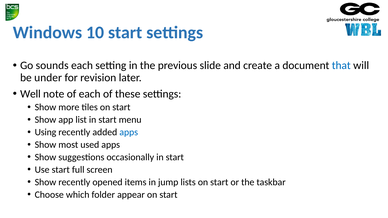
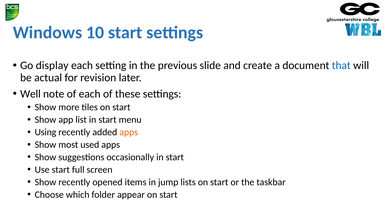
sounds: sounds -> display (52, 66)
under: under -> actual (48, 78)
apps colour: blue -> orange (129, 132)
